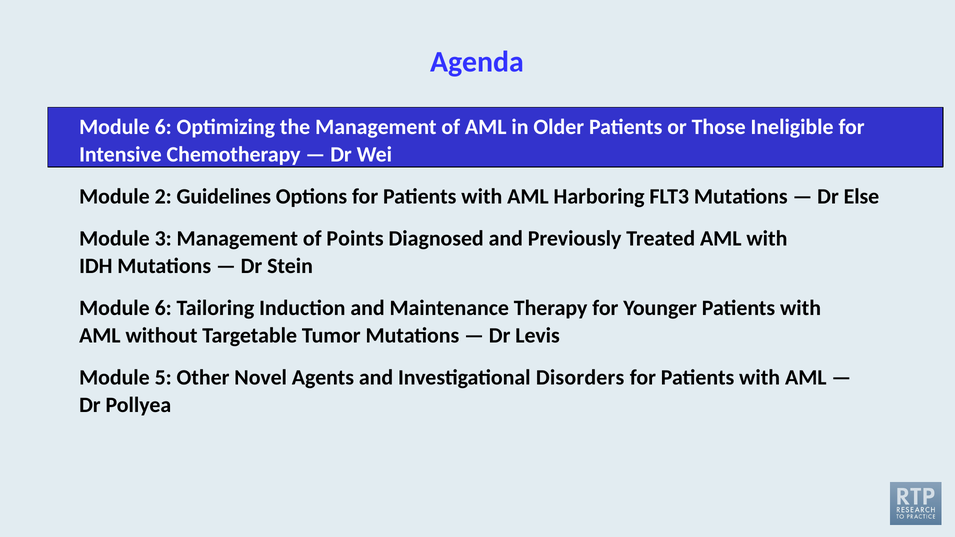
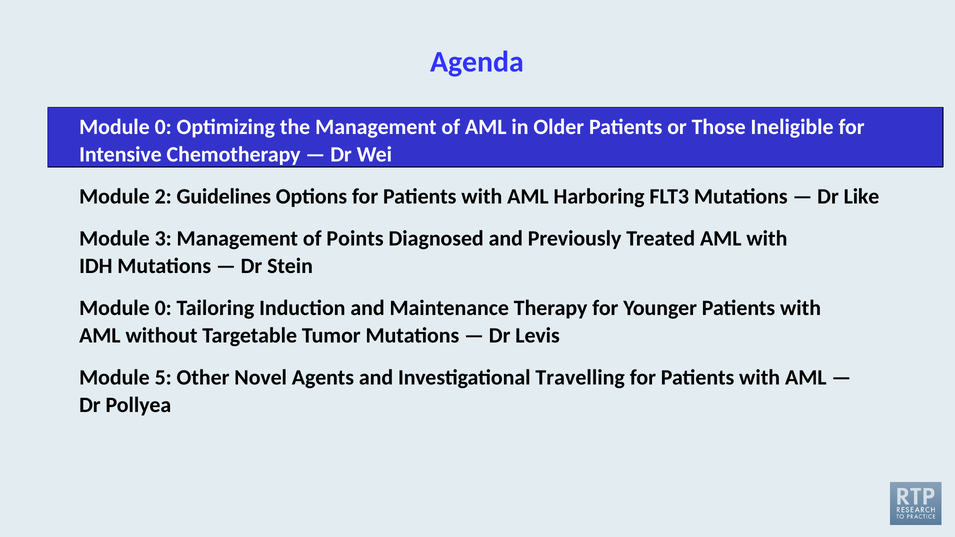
6: 6 -> 0 (163, 127)
Else: Else -> Like (861, 196)
6: 6 -> 0 (163, 308)
Disorders: Disorders -> Travelling (580, 378)
